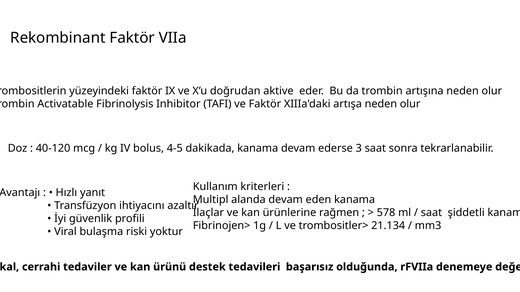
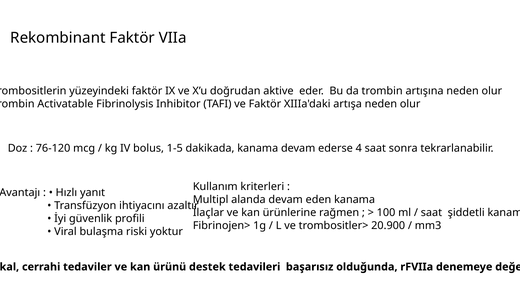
40-120: 40-120 -> 76-120 (53, 149)
4-5: 4-5 -> 1-5 (175, 149)
3: 3 -> 4 (359, 149)
578: 578 -> 100 (386, 213)
21.134: 21.134 -> 20.900 (388, 226)
